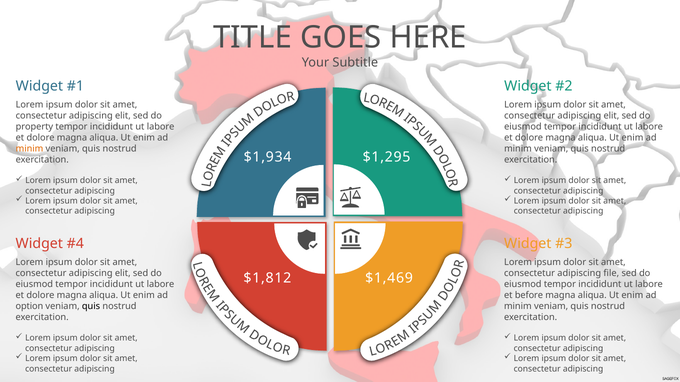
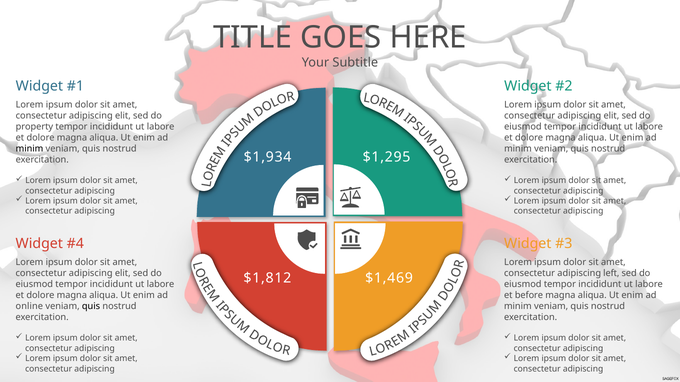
minim colour: orange -> black (29, 149)
file: file -> left (611, 274)
option: option -> online (29, 307)
